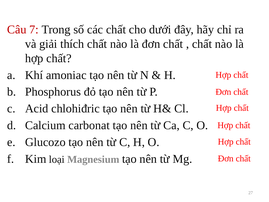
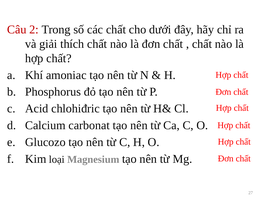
7: 7 -> 2 (34, 30)
